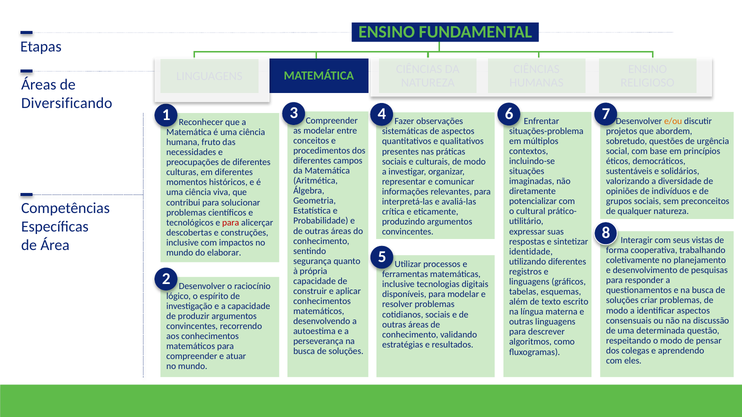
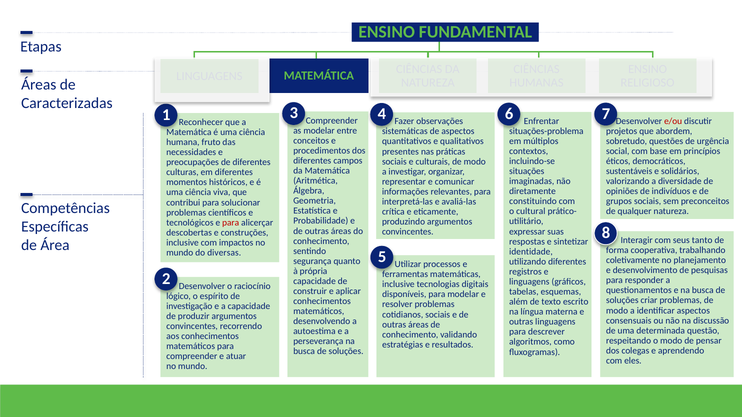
Diversificando: Diversificando -> Caracterizadas (67, 103)
e/ou colour: orange -> red (673, 121)
potencializar: potencializar -> constituindo (533, 202)
vistas: vistas -> tanto (702, 240)
elaborar: elaborar -> diversas (224, 253)
